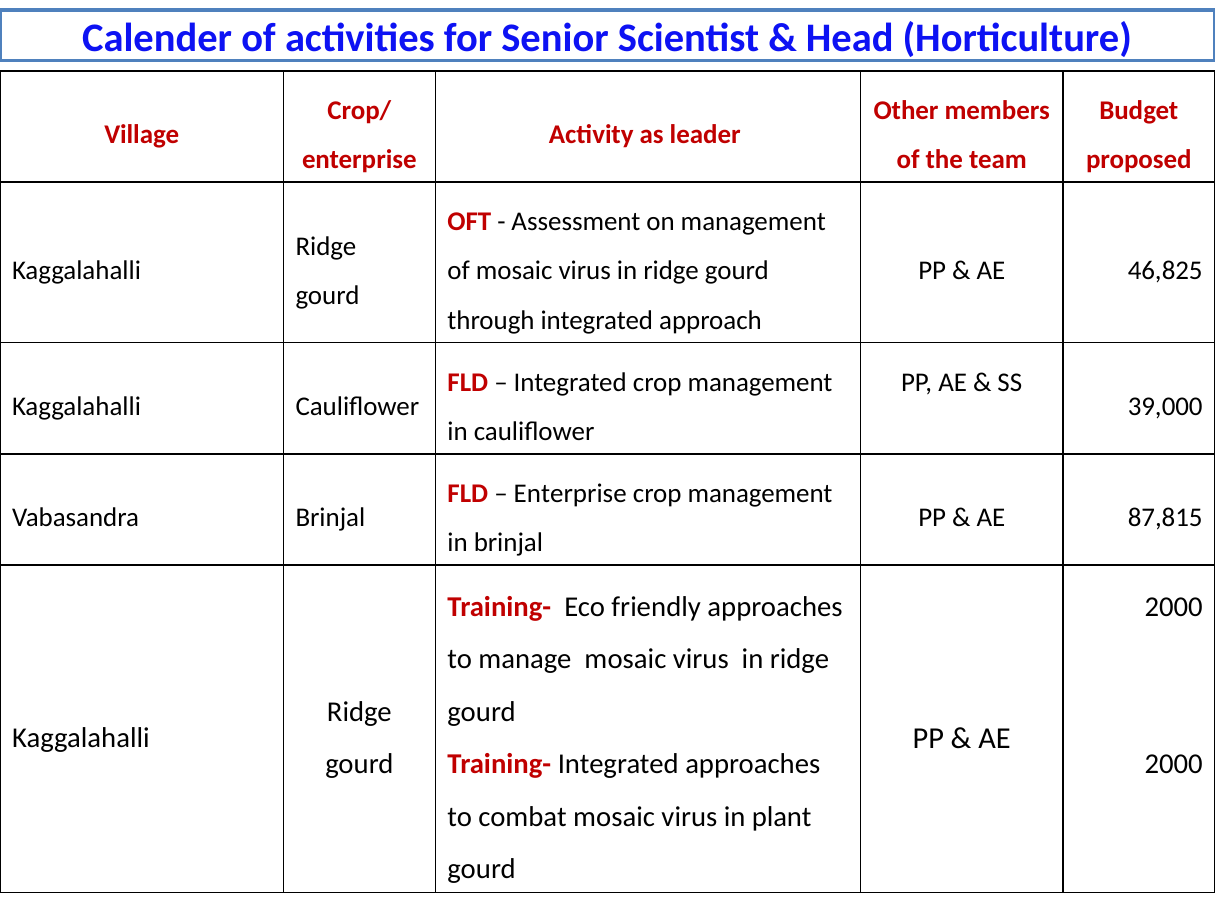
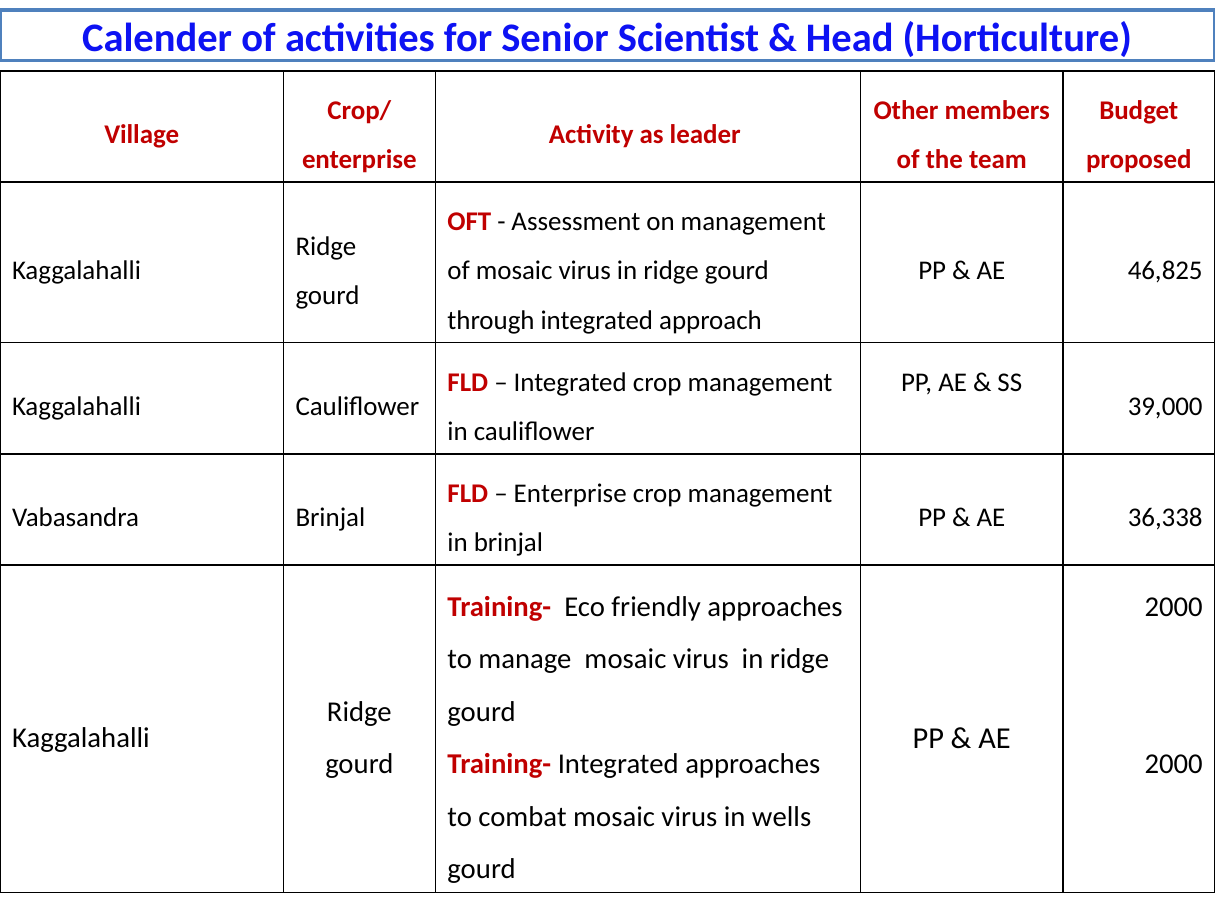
87,815: 87,815 -> 36,338 (1165, 518)
plant: plant -> wells (782, 817)
